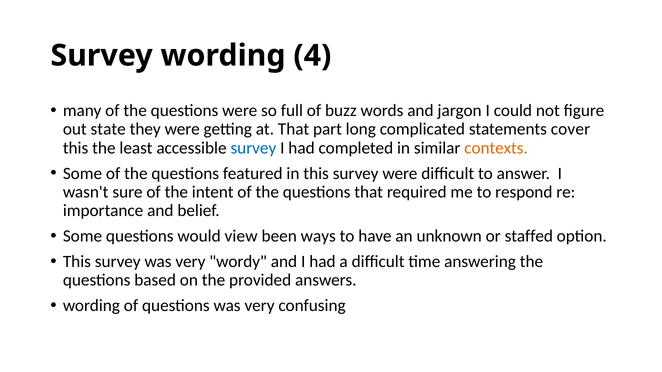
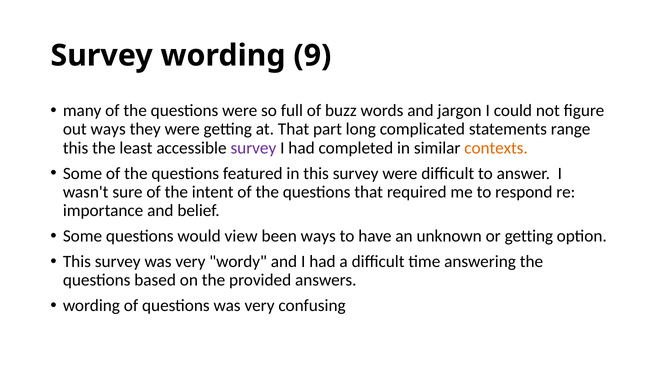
4: 4 -> 9 (312, 56)
out state: state -> ways (108, 129)
cover: cover -> range (571, 129)
survey colour: blue -> purple (253, 148)
or staffed: staffed -> getting (529, 236)
